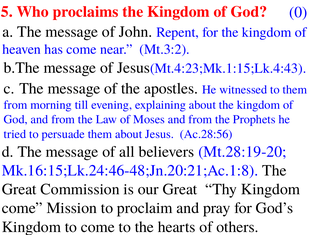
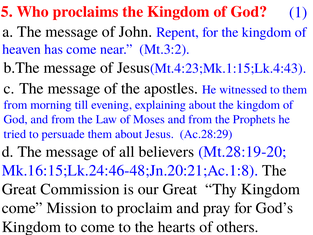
0: 0 -> 1 (298, 12)
Ac.28:56: Ac.28:56 -> Ac.28:29 (206, 134)
